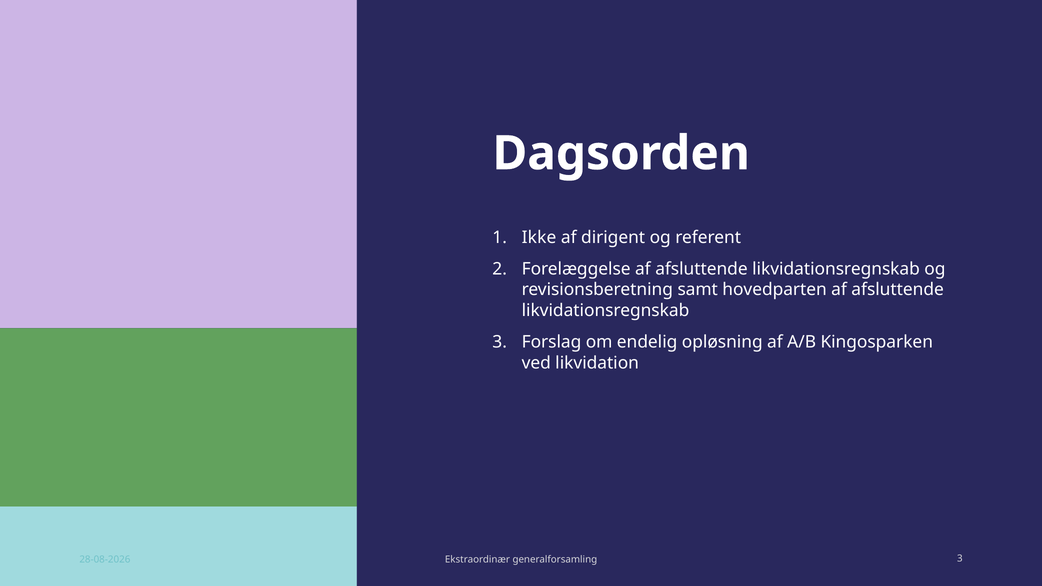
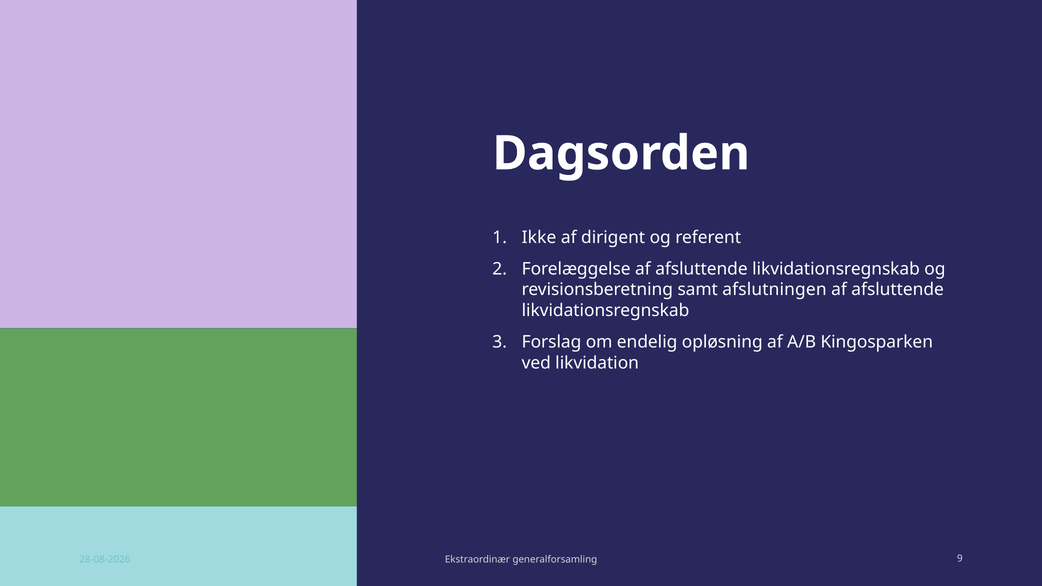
hovedparten: hovedparten -> afslutningen (774, 290)
generalforsamling 3: 3 -> 9 (960, 559)
